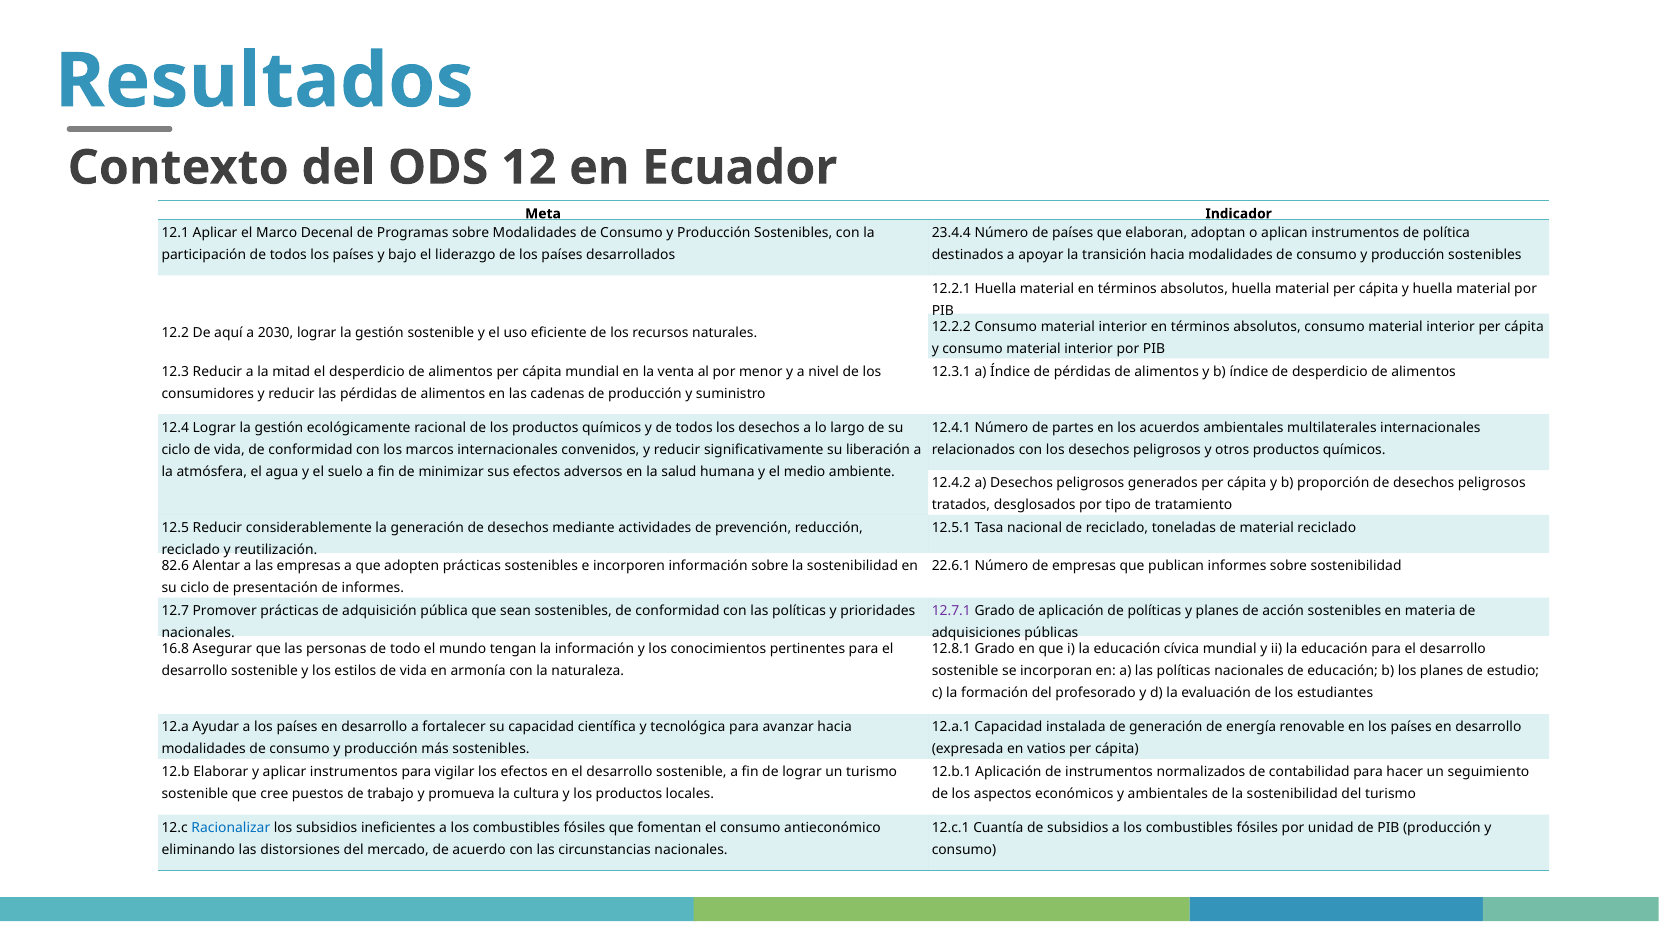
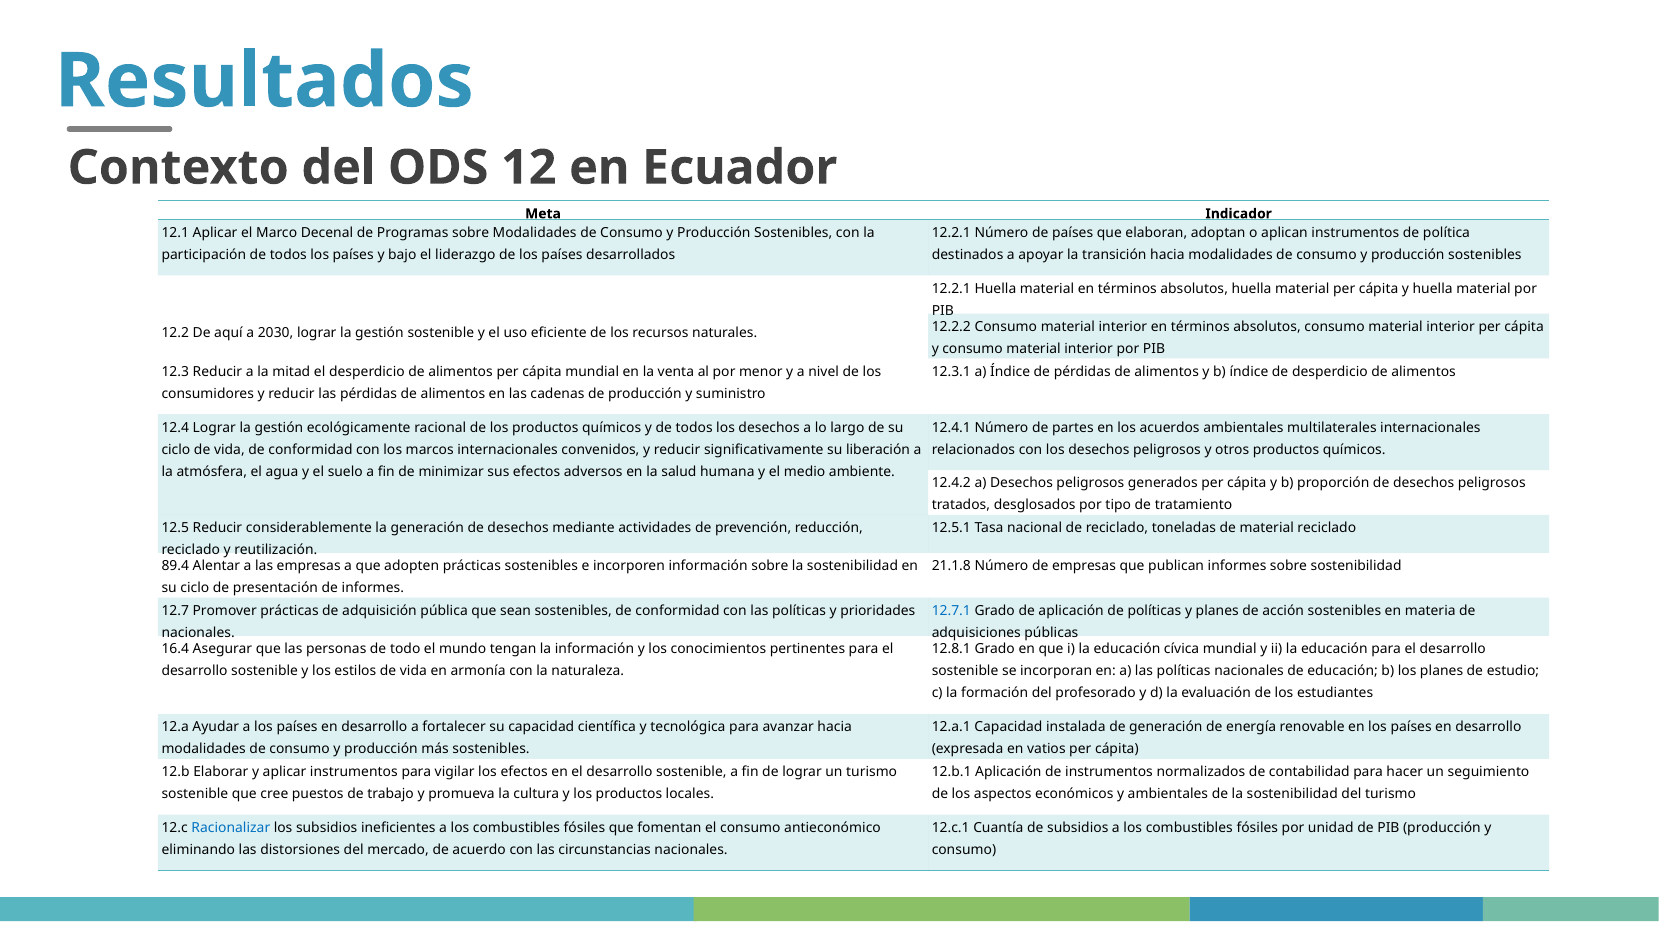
23.4.4: 23.4.4 -> 12.2.1 (951, 233)
82.6: 82.6 -> 89.4 (175, 566)
22.6.1: 22.6.1 -> 21.1.8 (951, 566)
12.7.1 colour: purple -> blue (951, 611)
16.8: 16.8 -> 16.4 (175, 649)
